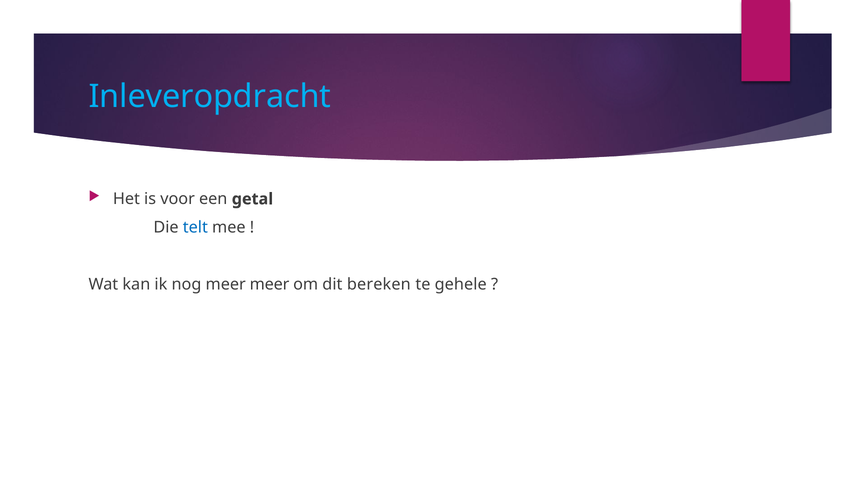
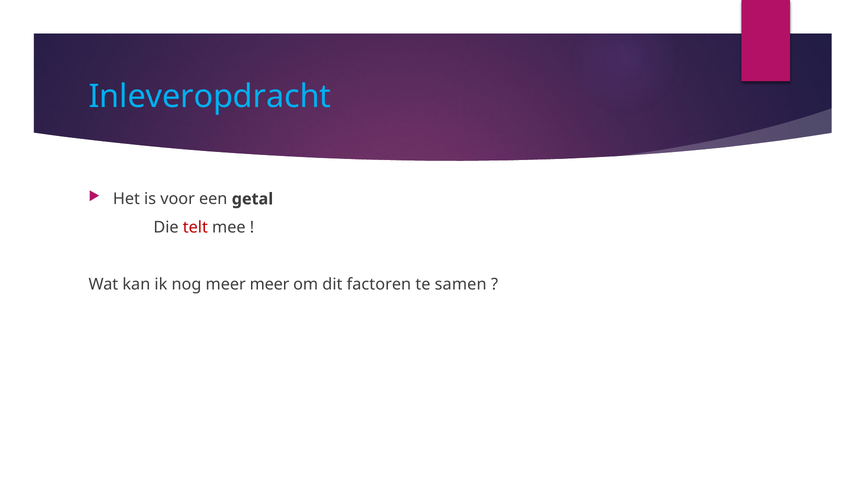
telt colour: blue -> red (195, 228)
bereken: bereken -> factoren (379, 285)
gehele: gehele -> samen (461, 285)
